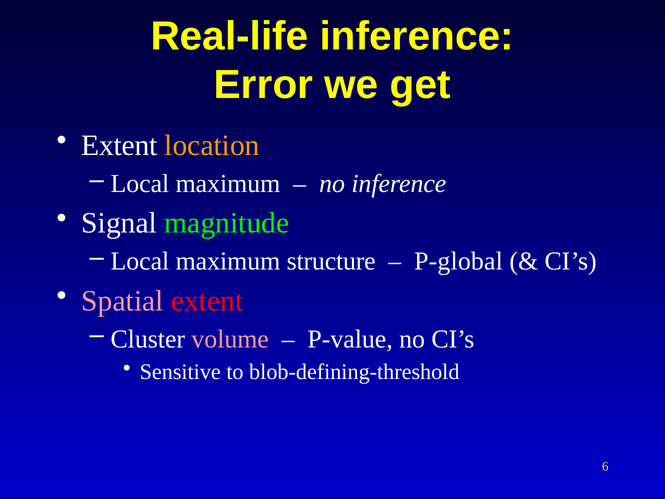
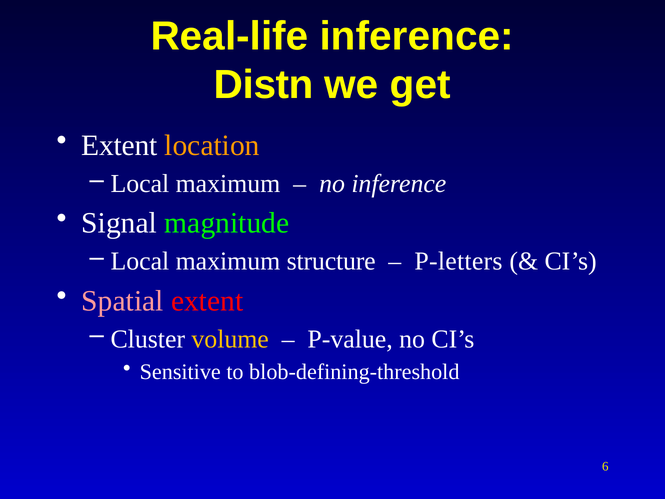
Error: Error -> Distn (264, 85)
P-global: P-global -> P-letters (458, 261)
volume colour: pink -> yellow (230, 339)
